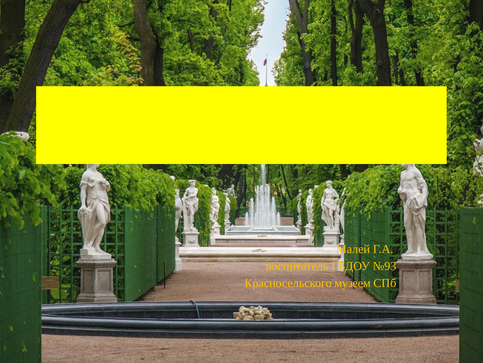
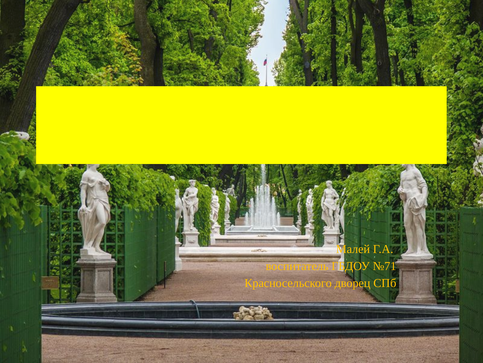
№93: №93 -> №71 (385, 266)
музеем: музеем -> дворец (353, 282)
